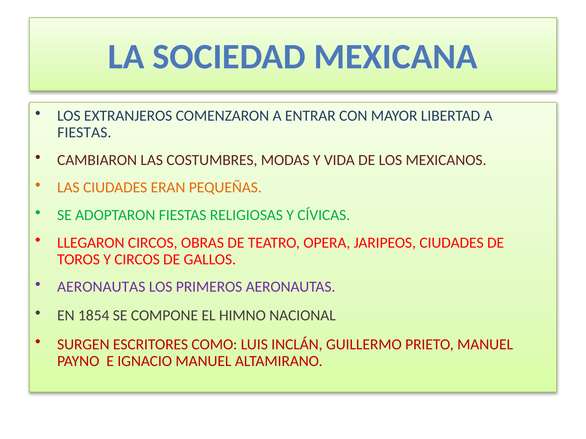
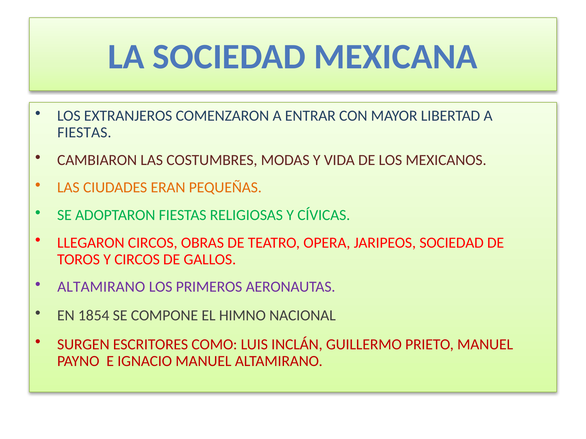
JARIPEOS CIUDADES: CIUDADES -> SOCIEDAD (452, 243)
AERONAUTAS: AERONAUTAS -> ALTAMIRANO (101, 287)
